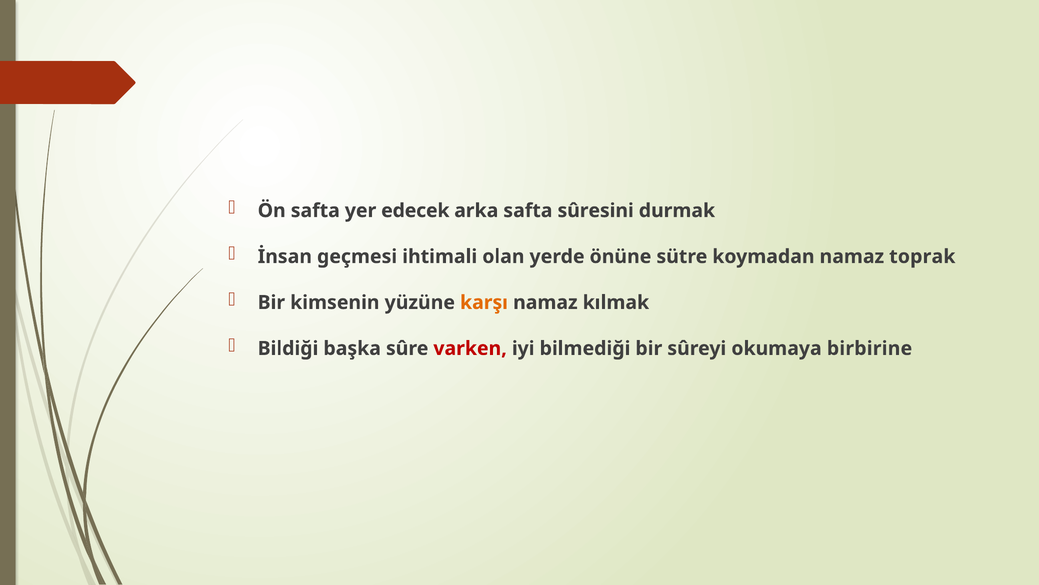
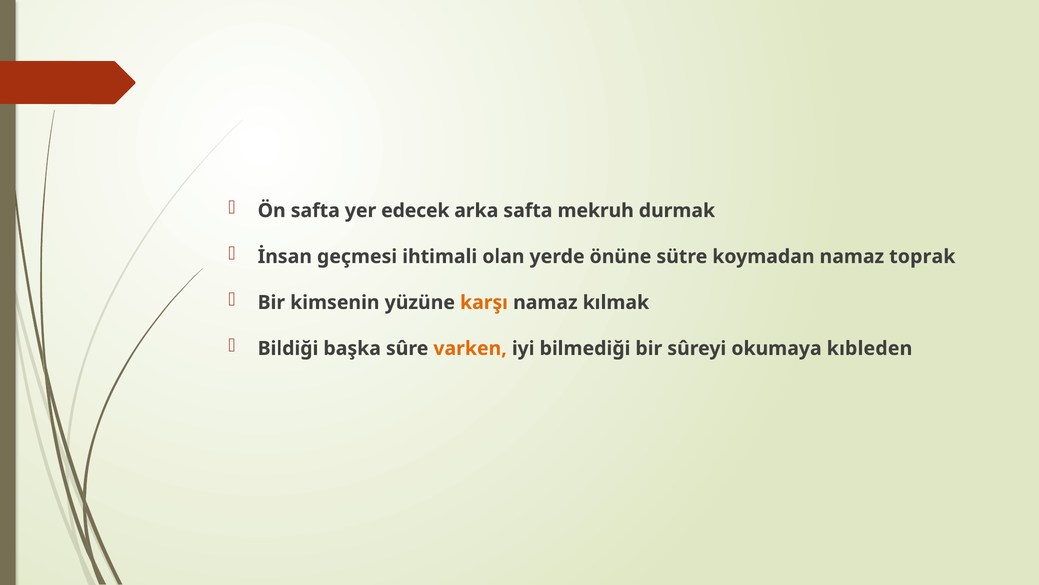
sûresini: sûresini -> mekruh (596, 210)
varken colour: red -> orange (470, 348)
birbirine: birbirine -> kıbleden (870, 348)
